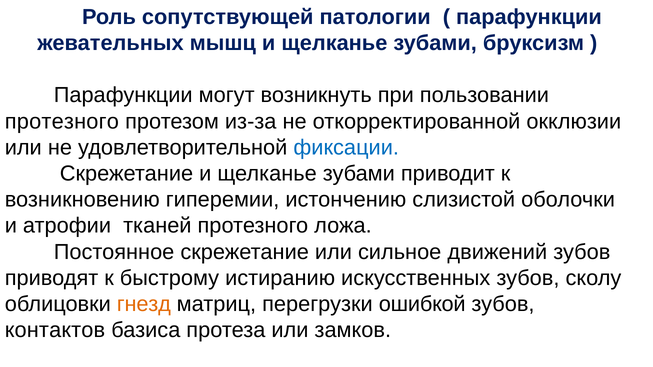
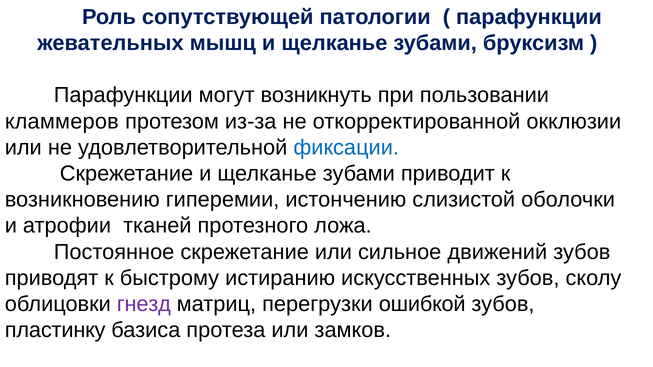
протезного: протезного -> кламмеров (62, 121)
гнезд colour: orange -> purple (144, 304)
контактов: контактов -> пластинку (55, 331)
